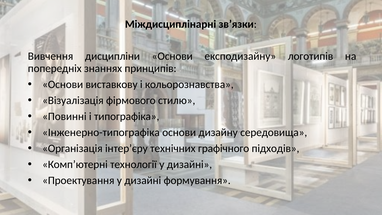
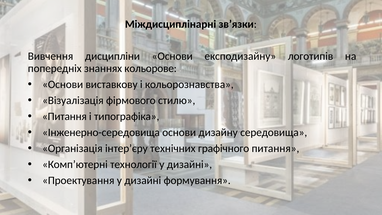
принципів: принципів -> кольорове (151, 68)
Повинні: Повинні -> Питання (64, 116)
Інженерно-типографіка: Інженерно-типографіка -> Інженерно-середовища (101, 132)
графічного підходів: підходів -> питання (275, 148)
